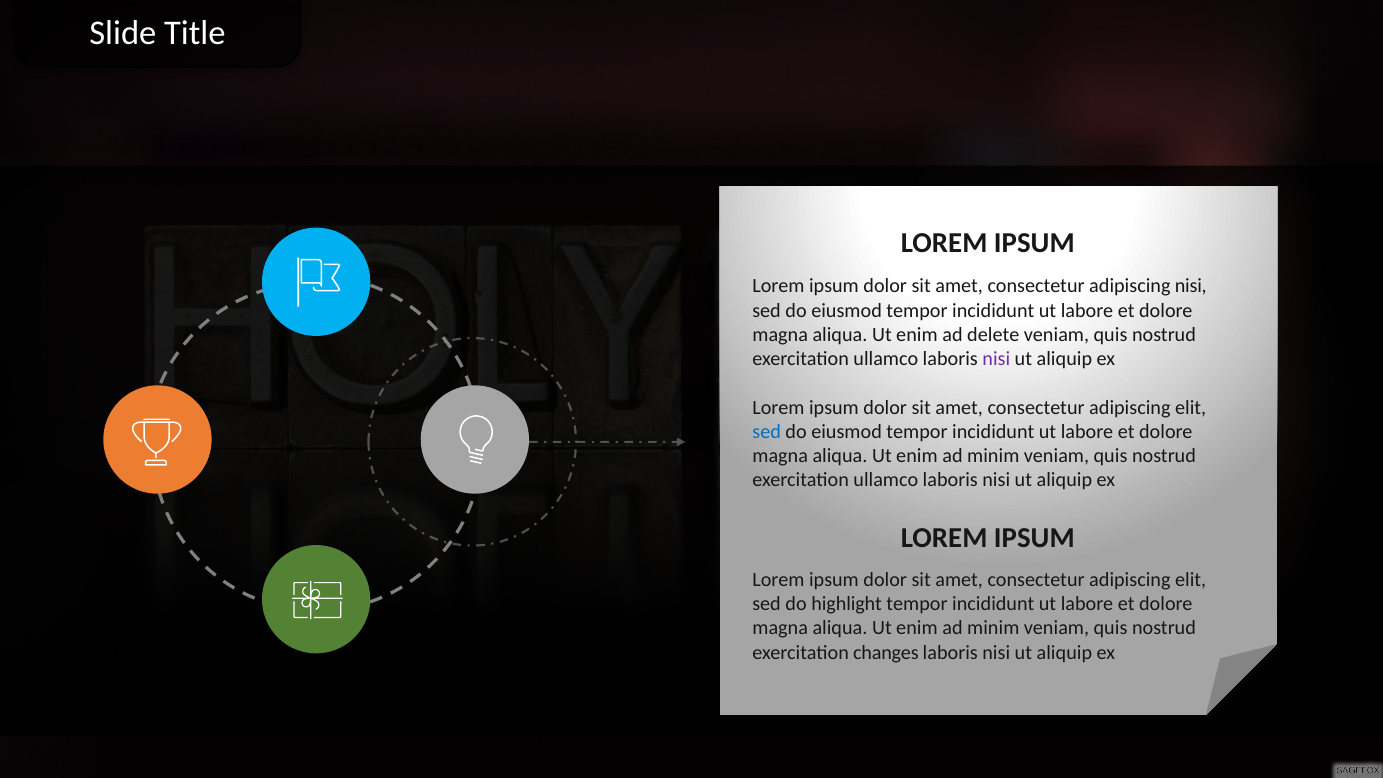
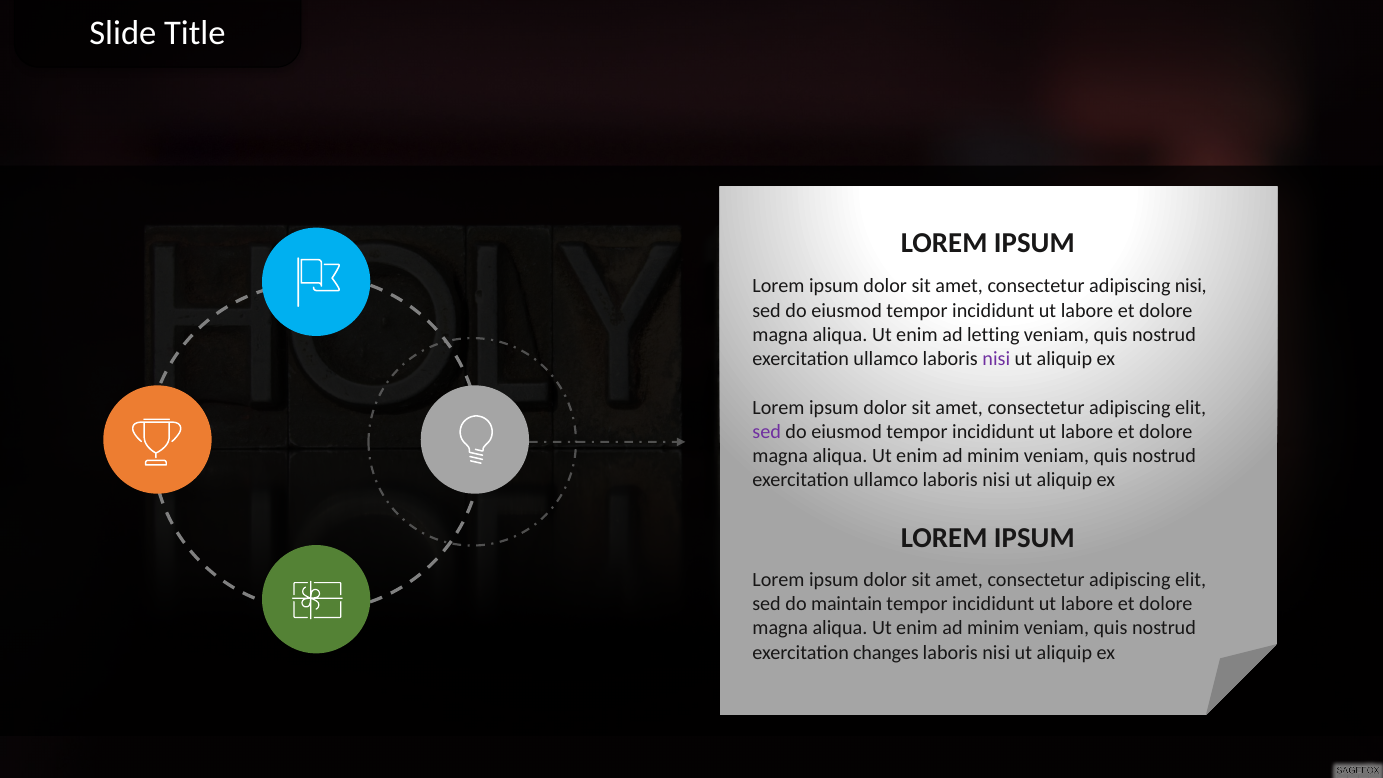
delete: delete -> letting (993, 335)
sed colour: blue -> purple (767, 432)
highlight: highlight -> maintain (847, 604)
